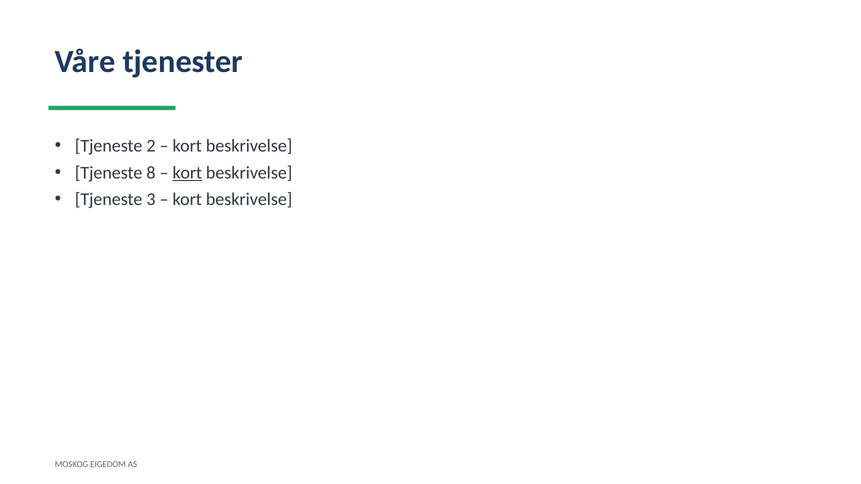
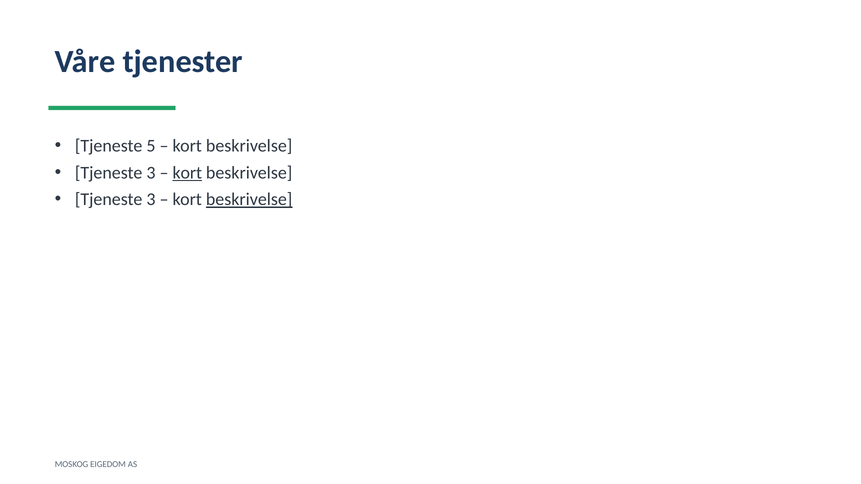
2: 2 -> 5 (151, 146)
8: 8 -> 3 (151, 173)
beskrivelse underline: none -> present (249, 200)
